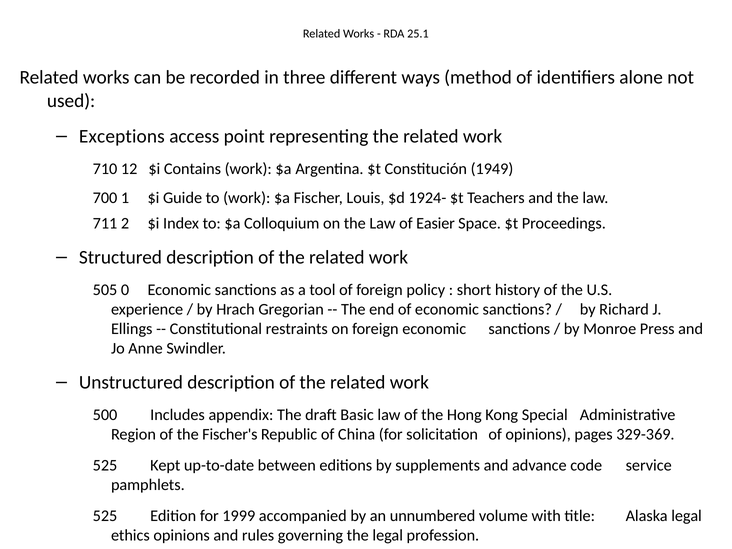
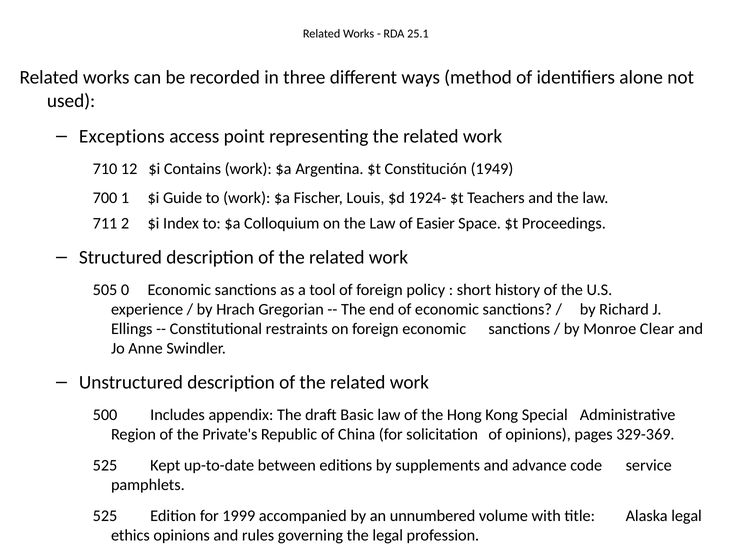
Press: Press -> Clear (657, 329)
Fischer's: Fischer's -> Private's (230, 434)
